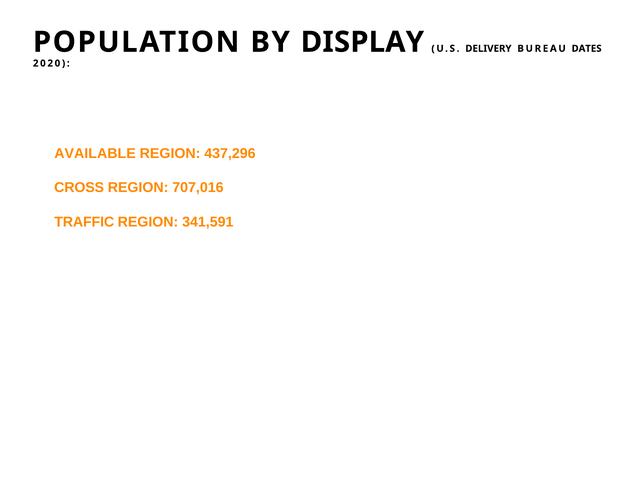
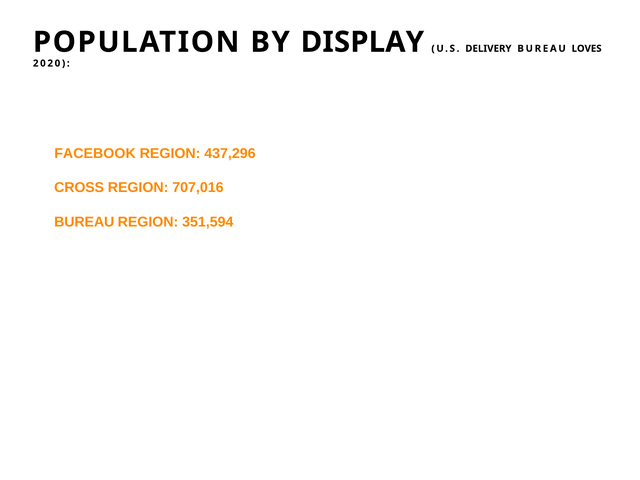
DATES: DATES -> LOVES (587, 49)
AVAILABLE: AVAILABLE -> FACEBOOK (95, 154)
TRAFFIC: TRAFFIC -> BUREAU (84, 222)
341,591: 341,591 -> 351,594 (208, 222)
